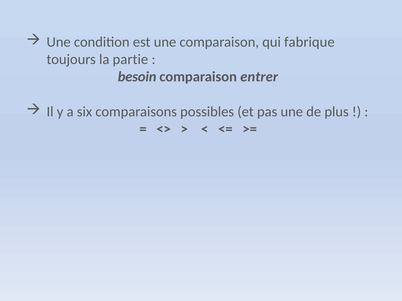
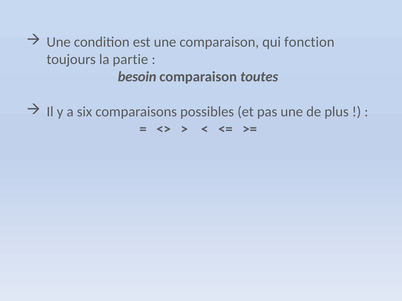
fabrique: fabrique -> fonction (309, 42)
entrer: entrer -> toutes (259, 77)
